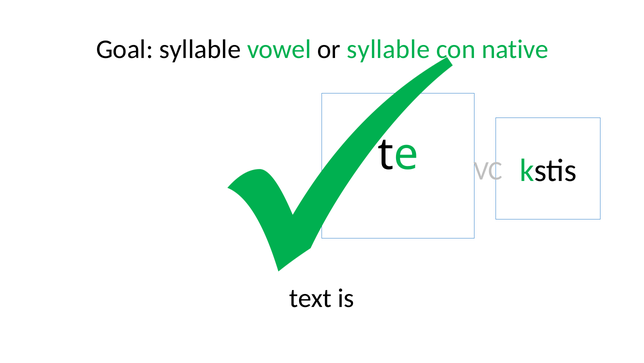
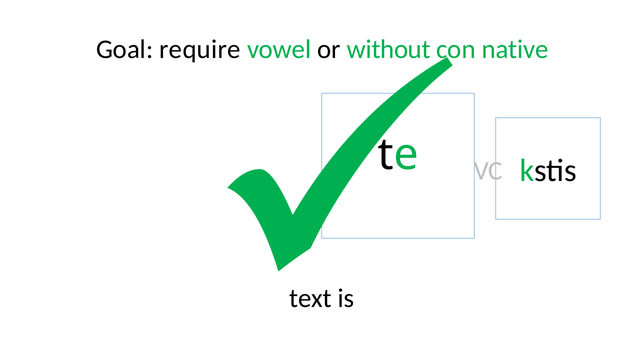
Goal syllable: syllable -> require (200, 49)
or syllable: syllable -> without (389, 49)
